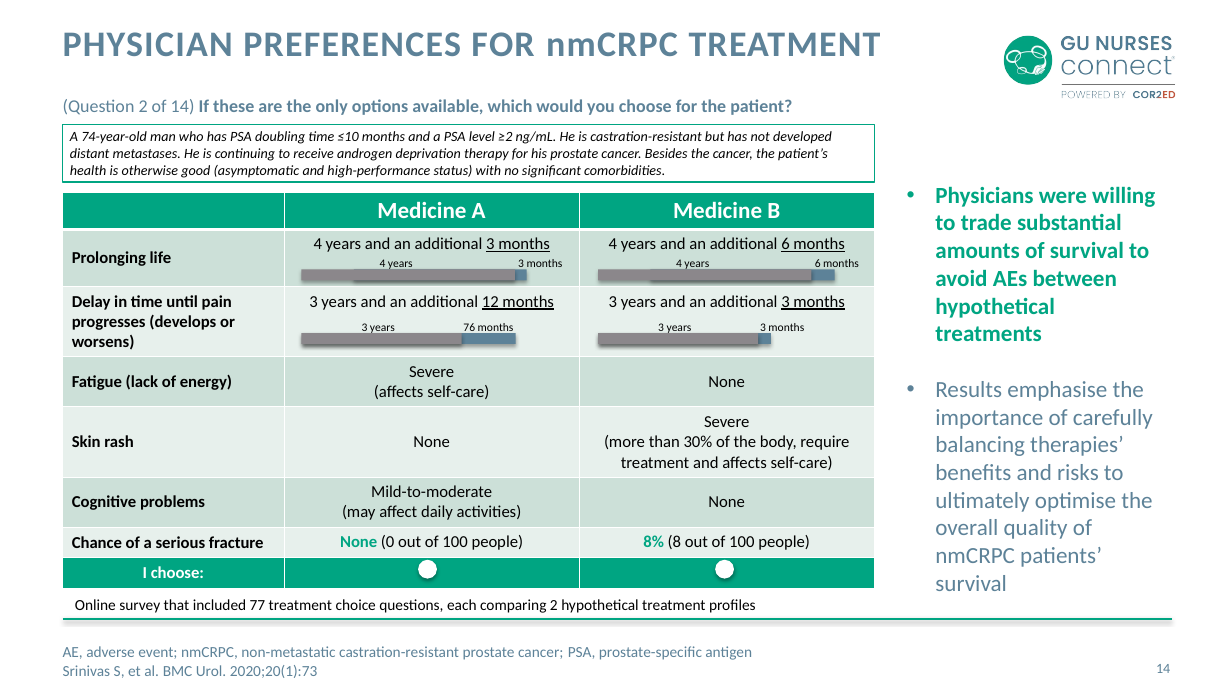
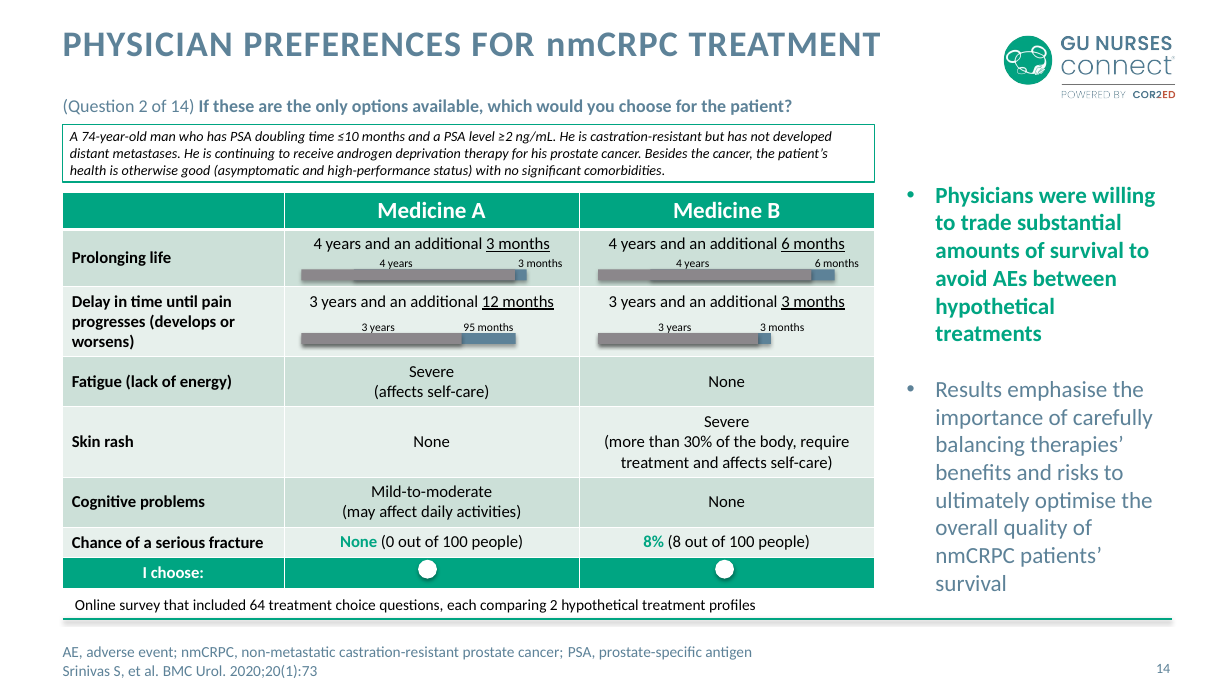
76: 76 -> 95 (469, 328)
77: 77 -> 64 (257, 606)
